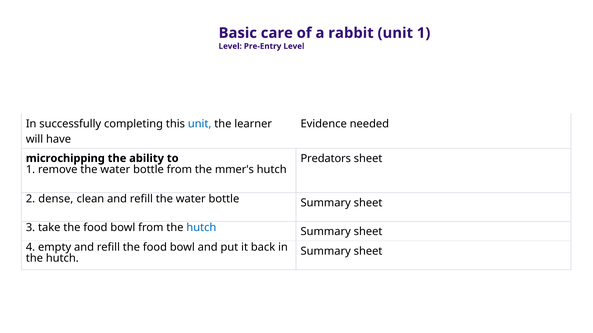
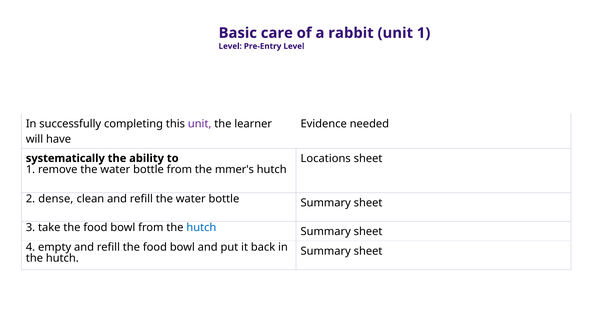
unit colour: blue -> purple (200, 124)
Predators: Predators -> Locations (326, 159)
microchipping: microchipping -> systematically (65, 159)
